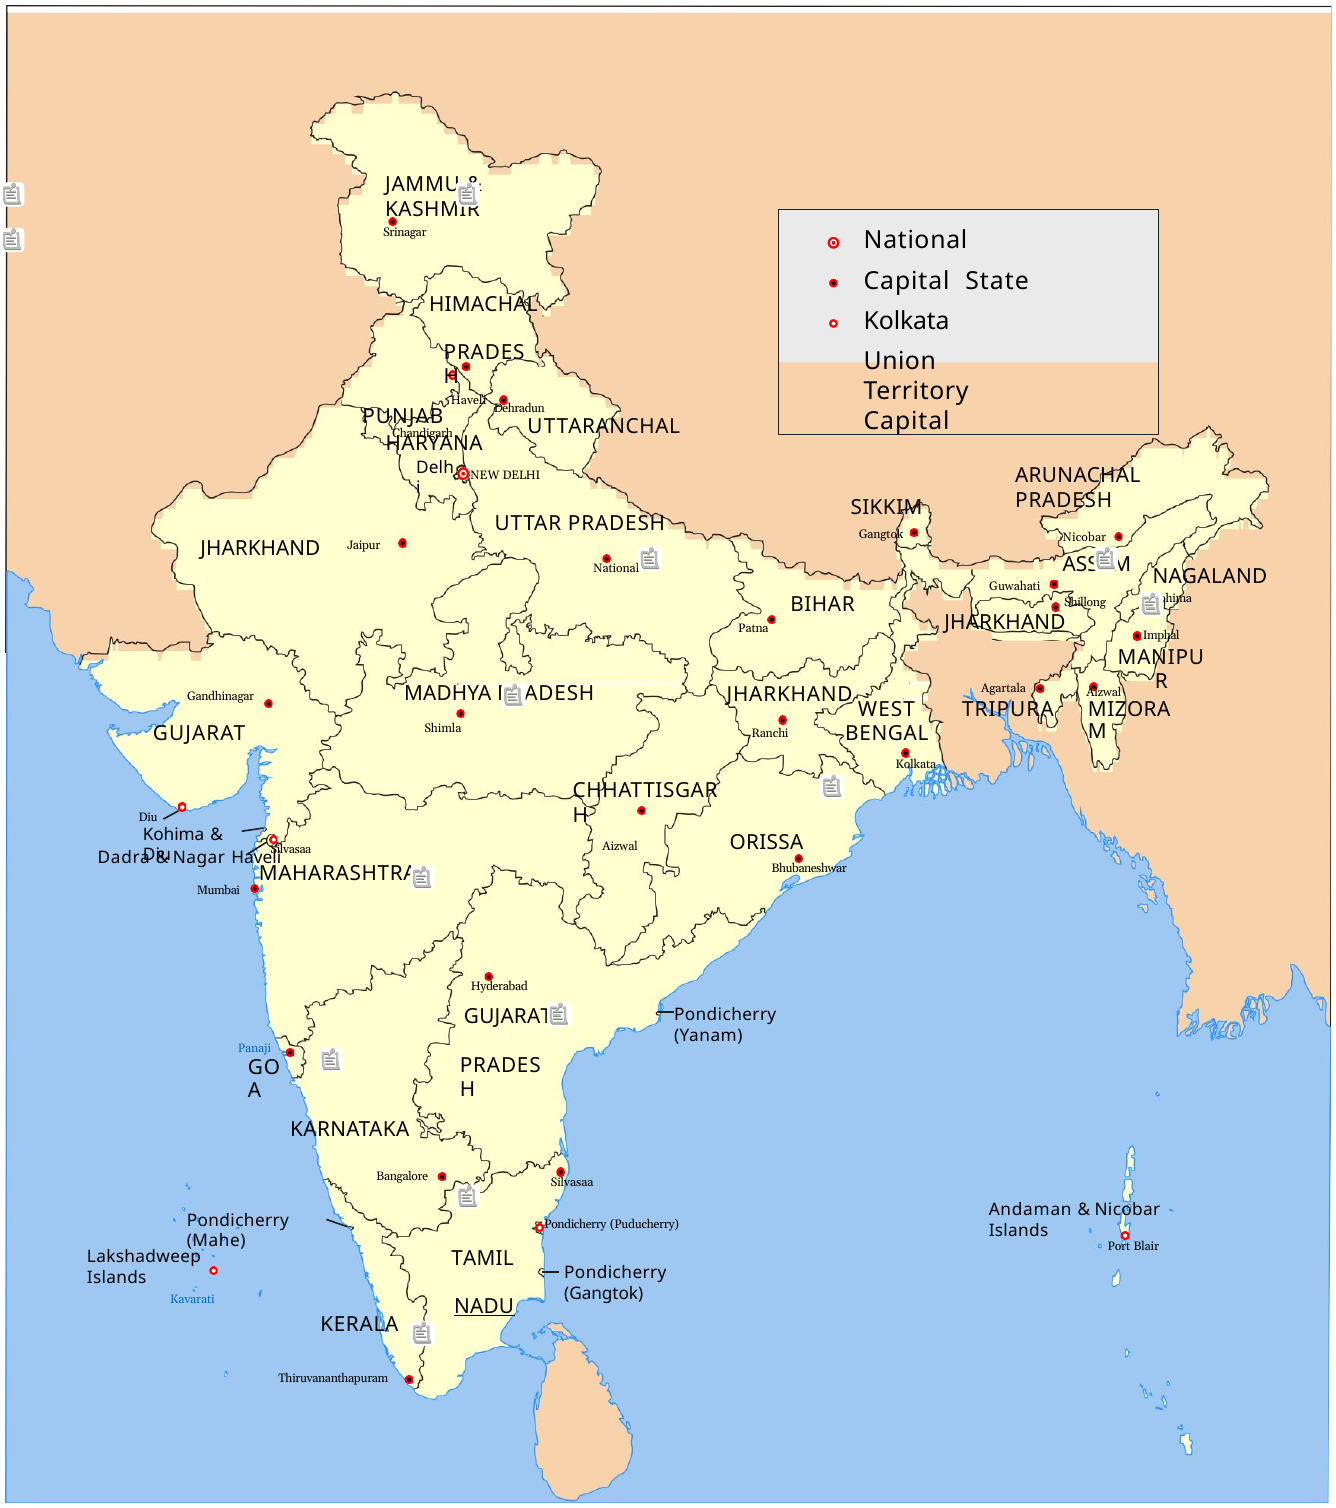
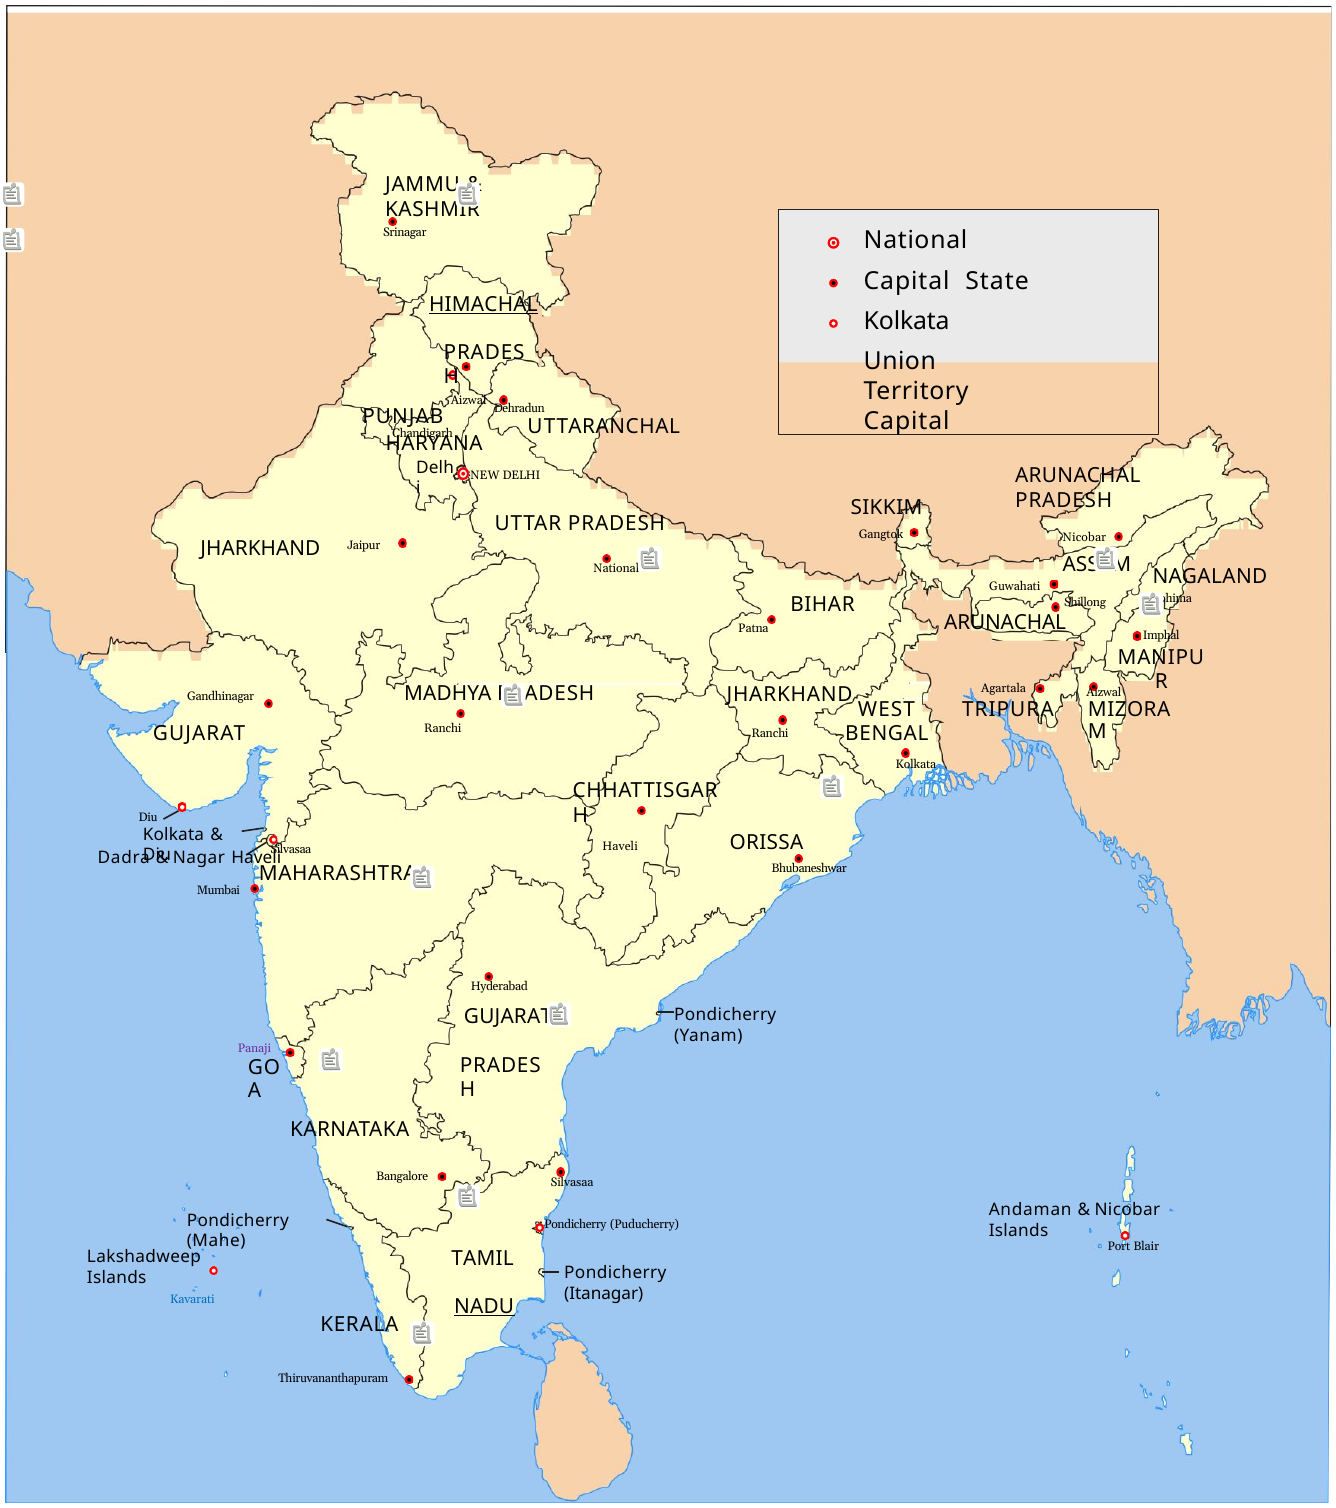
HIMACHAL underline: none -> present (483, 304)
Haveli: Haveli -> Aizwal (469, 401)
JHARKHAND: JHARKHAND -> ARUNACHAL (1005, 623)
Shimla: Shimla -> Ranchi (443, 729)
Kohima: Kohima -> Kolkata (173, 835)
Aizwal: Aizwal -> Haveli (620, 846)
Panaji colour: blue -> purple (255, 1049)
Gangtok: Gangtok -> Itanagar (604, 1294)
